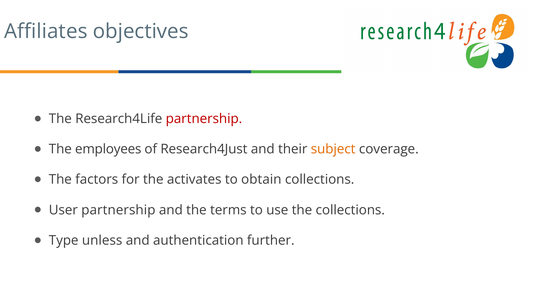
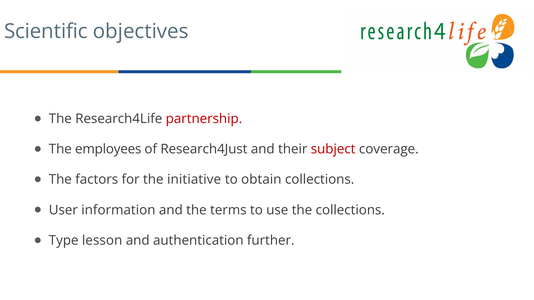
Affiliates: Affiliates -> Scientific (46, 31)
subject colour: orange -> red (333, 149)
activates: activates -> initiative (194, 180)
User partnership: partnership -> information (118, 210)
unless: unless -> lesson (102, 241)
